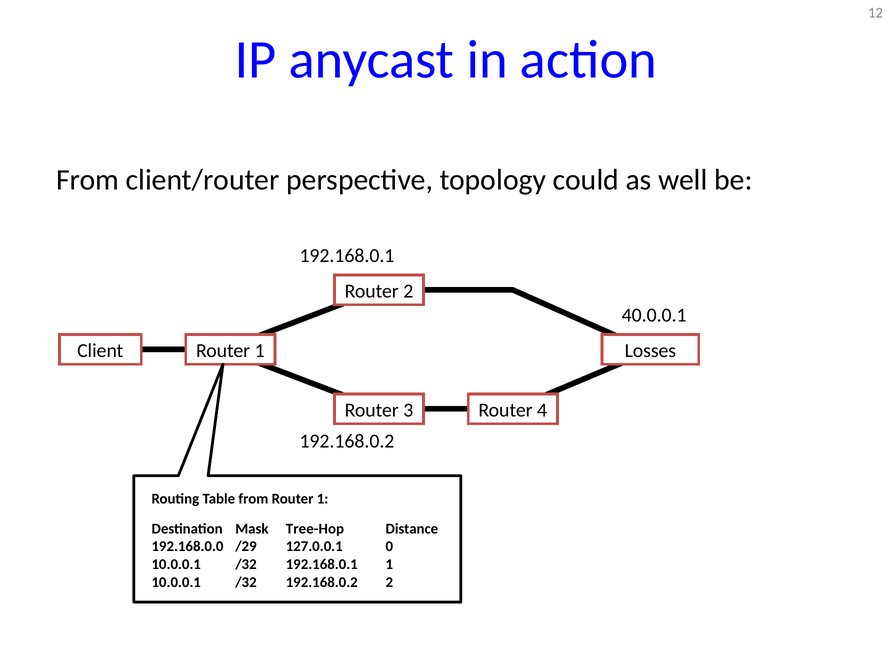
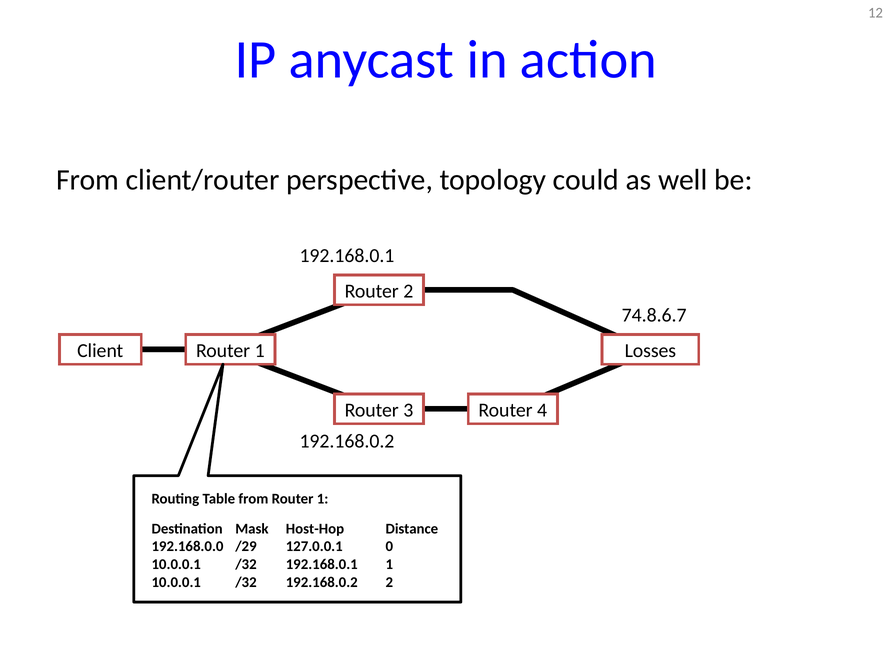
40.0.0.1: 40.0.0.1 -> 74.8.6.7 (654, 315)
Tree-Hop: Tree-Hop -> Host-Hop (315, 529)
